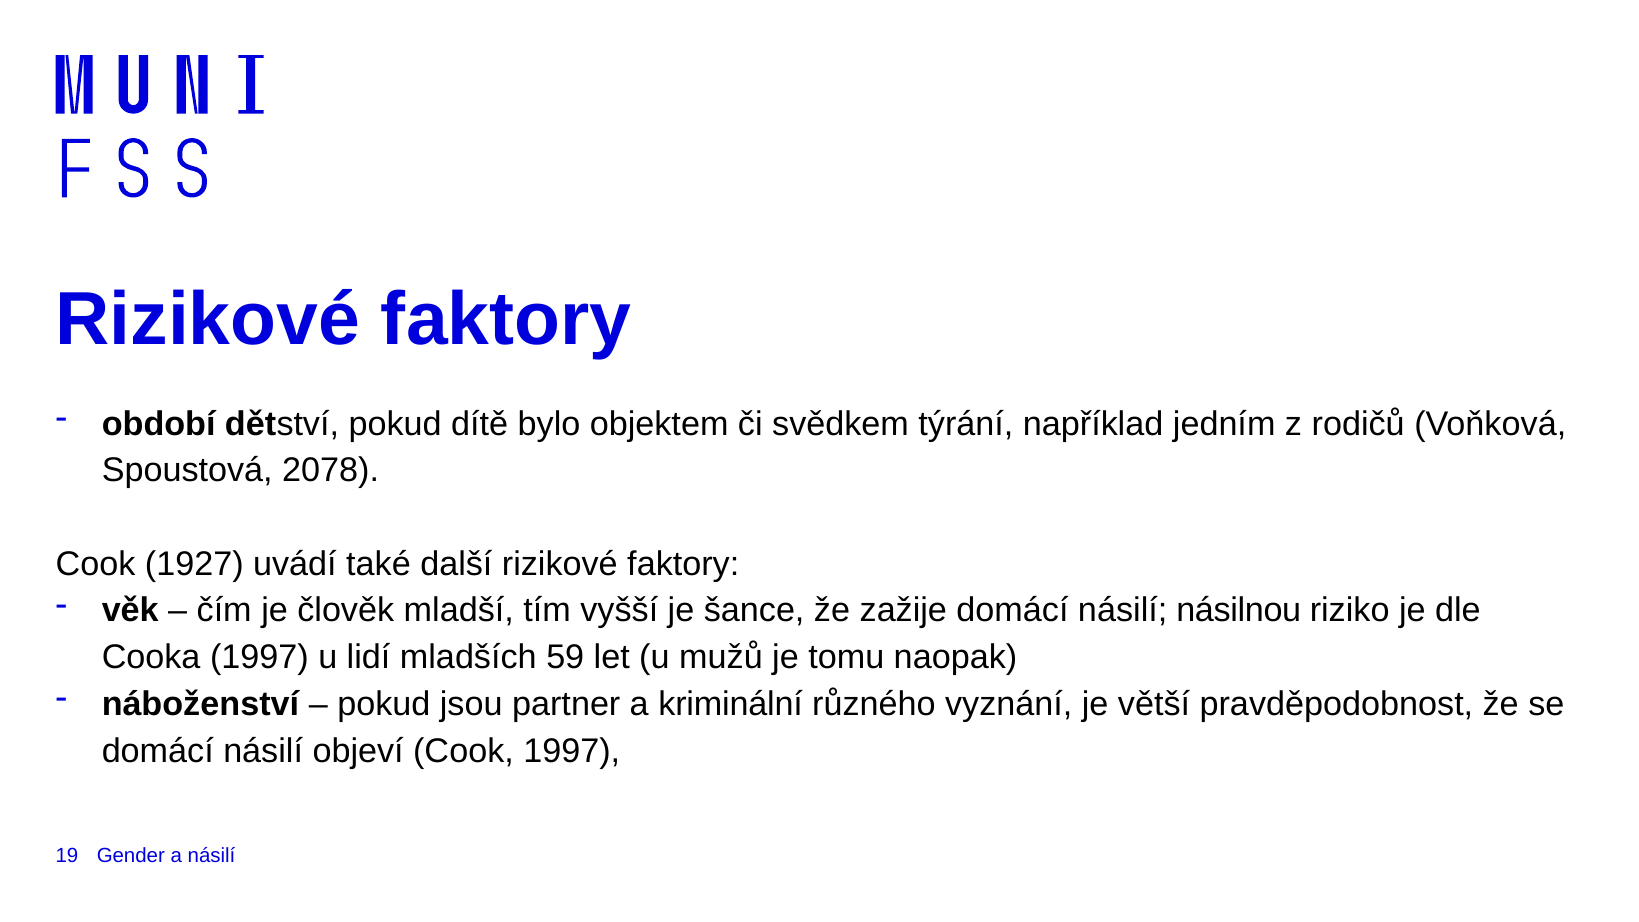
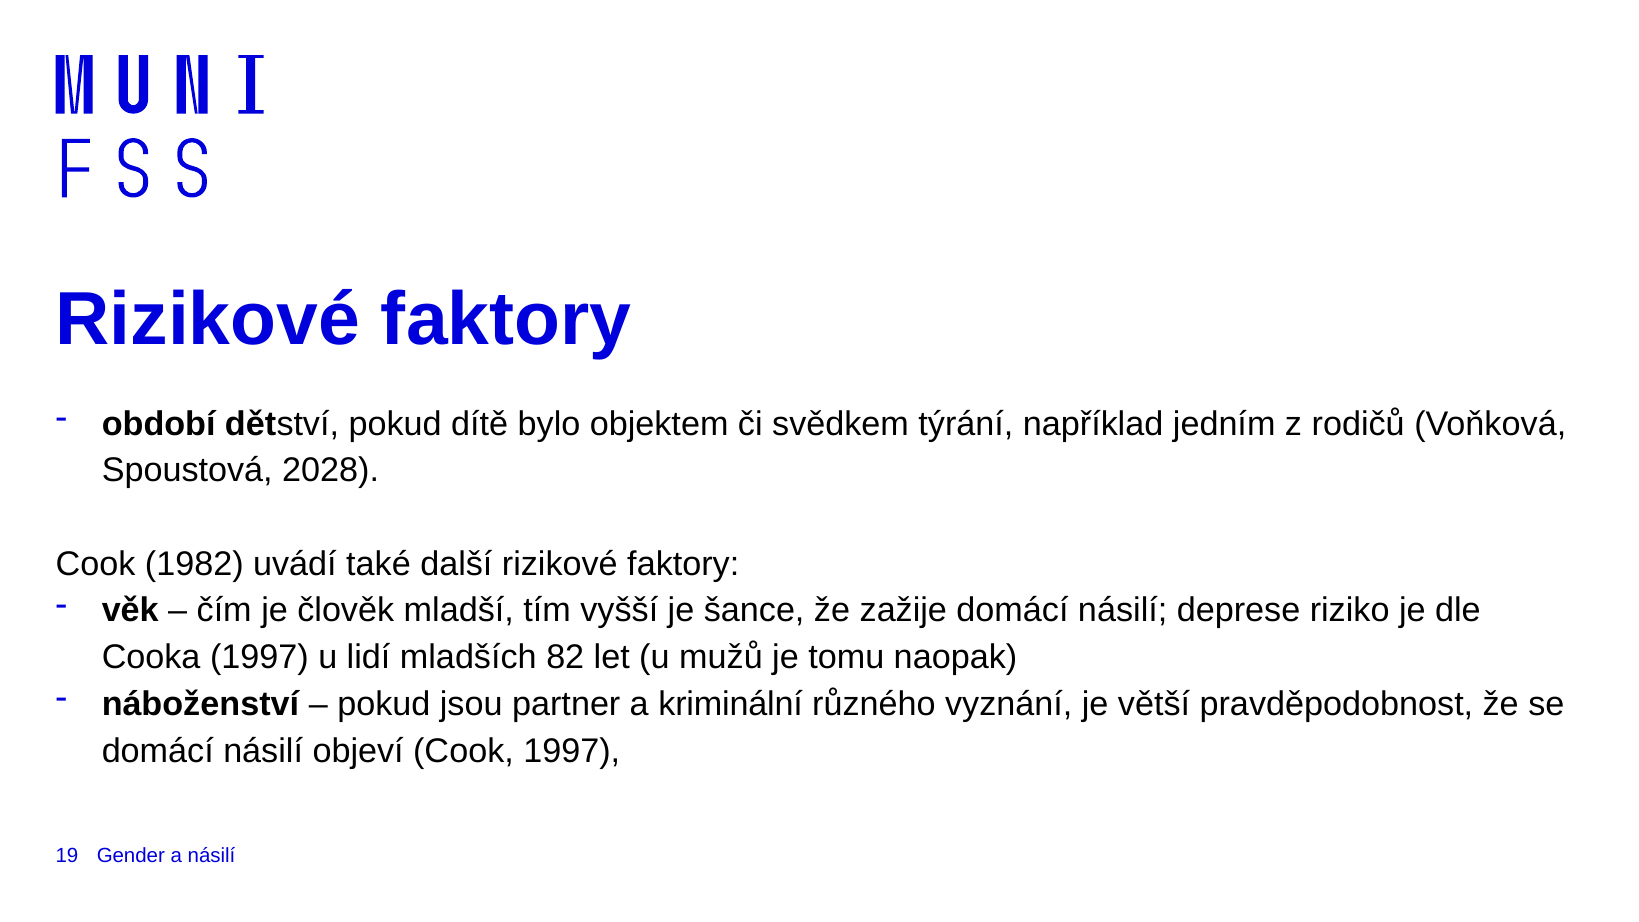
2078: 2078 -> 2028 (331, 470)
1927: 1927 -> 1982 (194, 564)
násilnou: násilnou -> deprese (1239, 611)
59: 59 -> 82 (565, 657)
